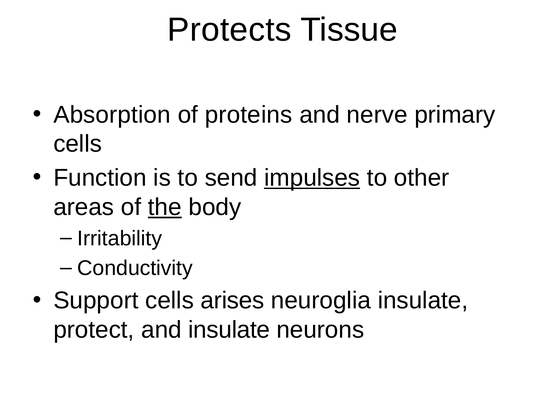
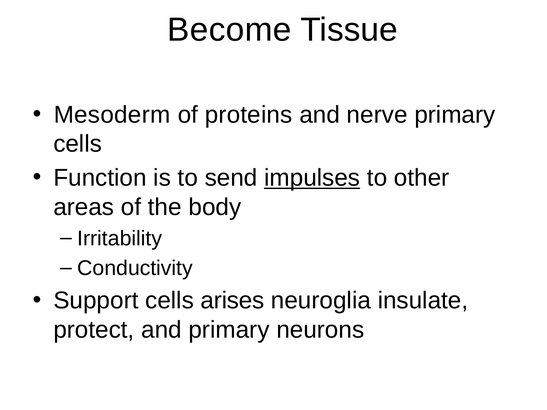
Protects: Protects -> Become (229, 30)
Absorption: Absorption -> Mesoderm (112, 115)
the underline: present -> none (165, 207)
and insulate: insulate -> primary (229, 330)
